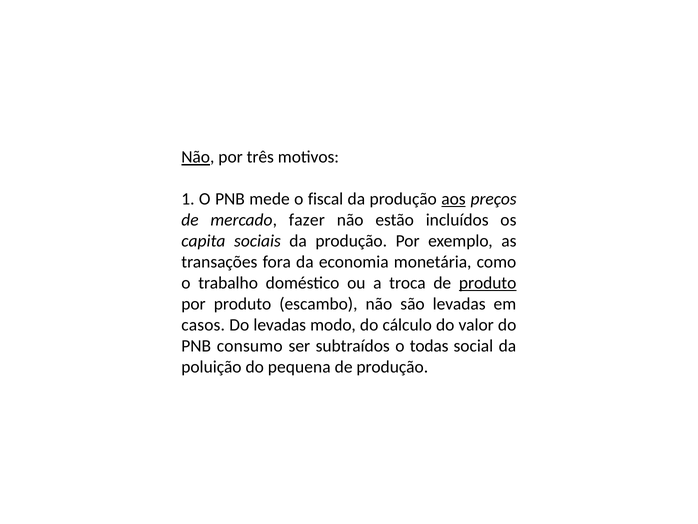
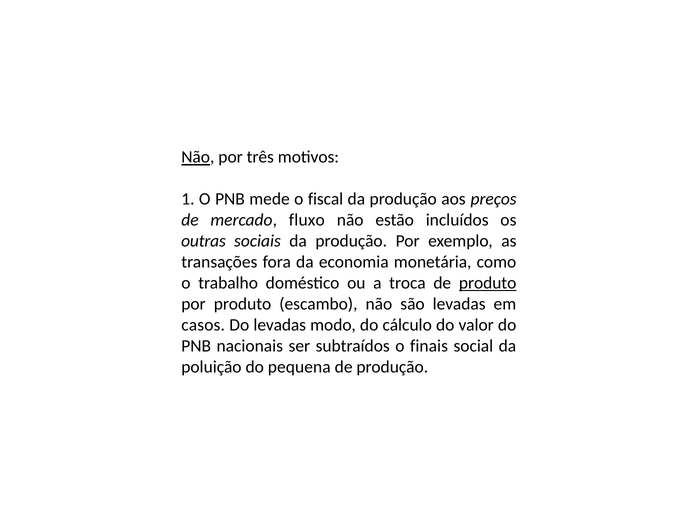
aos underline: present -> none (453, 199)
fazer: fazer -> fluxo (307, 220)
capita: capita -> outras (203, 241)
consumo: consumo -> nacionais (250, 345)
todas: todas -> finais (429, 345)
